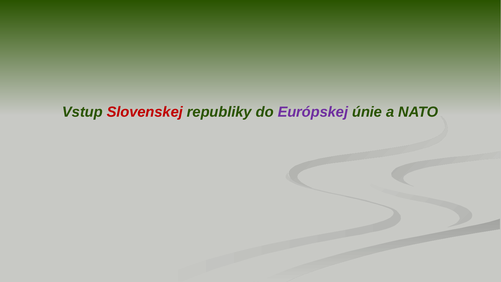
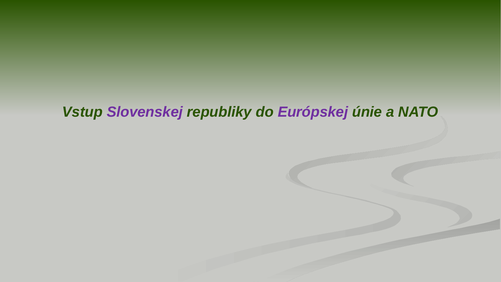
Slovenskej colour: red -> purple (145, 112)
